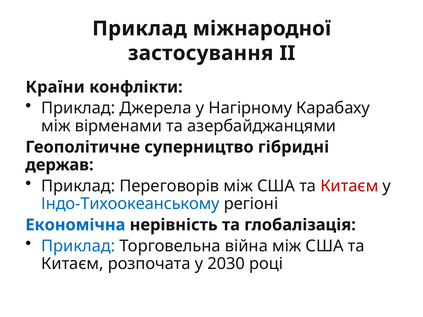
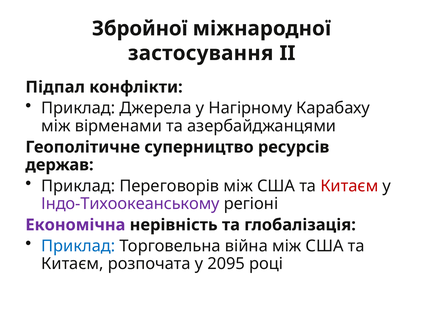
Приклад: Приклад -> Збройної (140, 29)
Країни: Країни -> Підпал (55, 87)
гібридні: гібридні -> ресурсів (294, 147)
Індо-Тихоокеанському colour: blue -> purple (130, 204)
Економічна colour: blue -> purple (75, 225)
2030: 2030 -> 2095 (226, 264)
